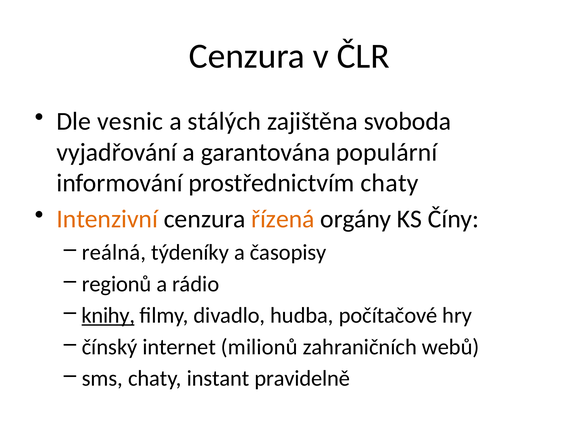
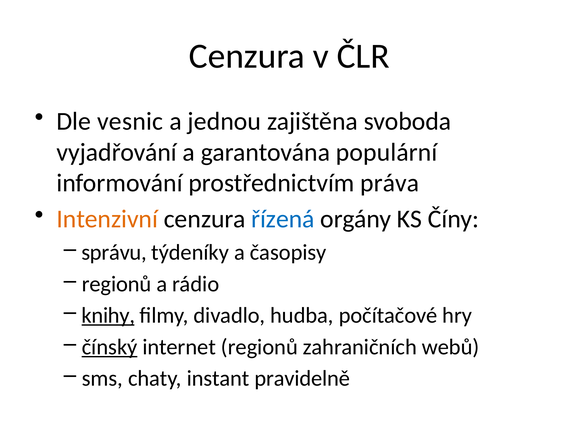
stálých: stálých -> jednou (224, 121)
prostřednictvím chaty: chaty -> práva (390, 183)
řízená colour: orange -> blue (283, 219)
reálná: reálná -> správu (114, 253)
čínský underline: none -> present (110, 347)
internet milionů: milionů -> regionů (259, 347)
